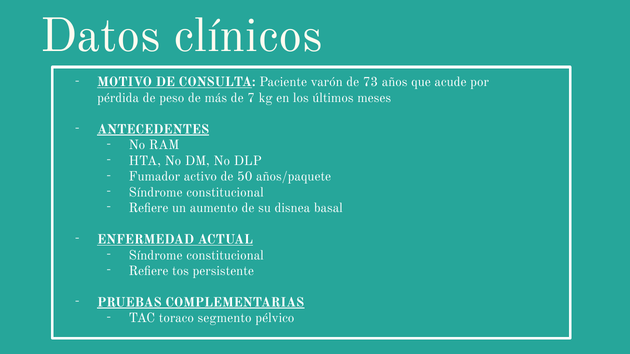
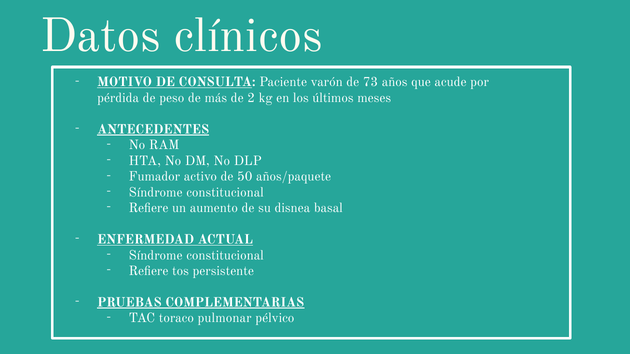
7: 7 -> 2 (251, 98)
segmento: segmento -> pulmonar (225, 318)
